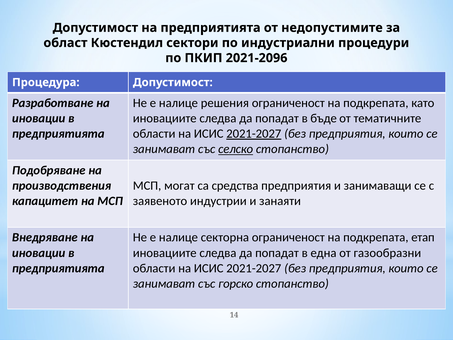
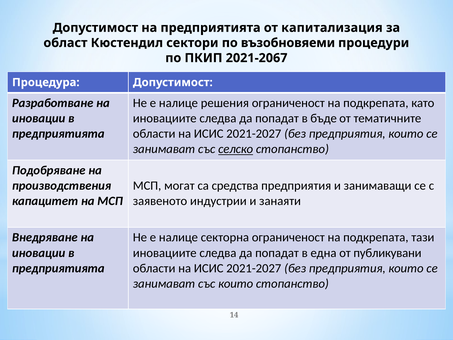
недопустимите: недопустимите -> капитализация (332, 28)
индустриални: индустриални -> възобновяеми (288, 43)
2021-2096: 2021-2096 -> 2021-2067 (257, 58)
2021-2027 underline: present -> none (254, 134)
етап: етап -> тази (423, 237)
газообразни: газообразни -> публикувани (387, 253)
със горско: горско -> които (236, 284)
